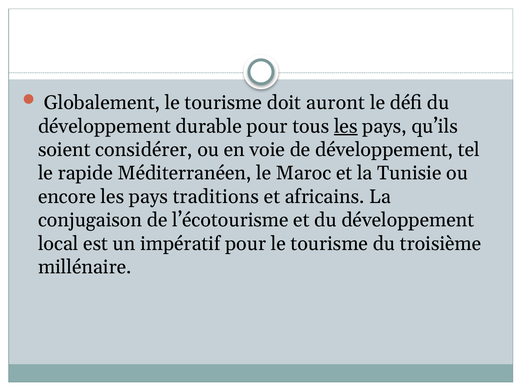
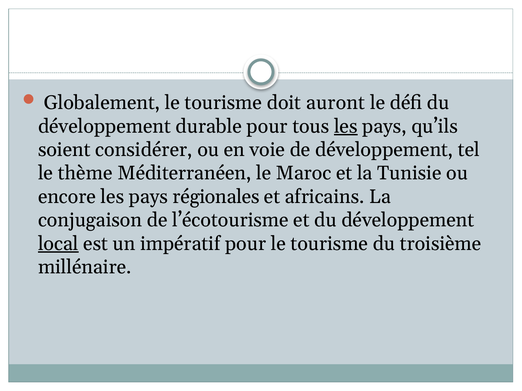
rapide: rapide -> thème (85, 173)
traditions: traditions -> régionales (216, 197)
local underline: none -> present (58, 244)
